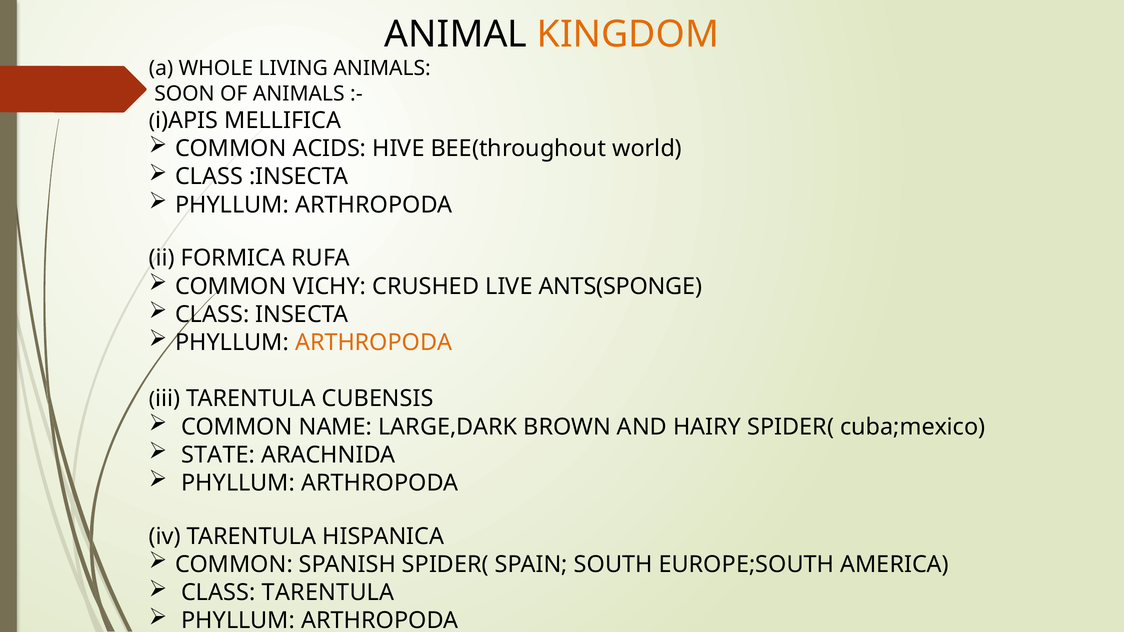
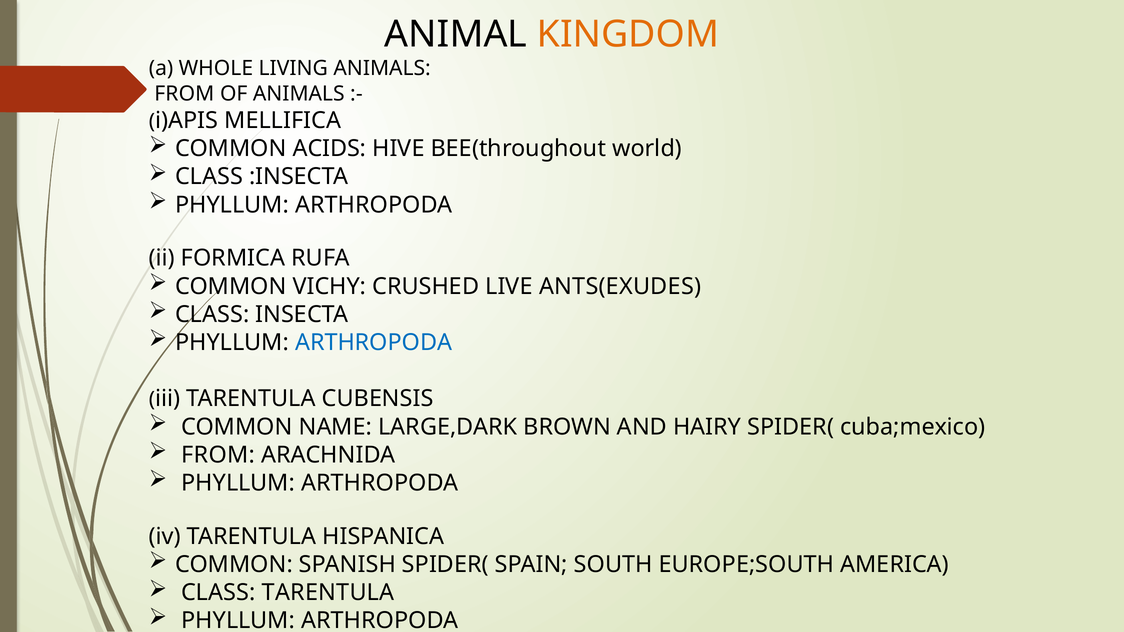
SOON: SOON -> FROM (184, 94)
ANTS(SPONGE: ANTS(SPONGE -> ANTS(EXUDES (620, 286)
ARTHROPODA colour: orange -> blue (374, 343)
STATE: STATE -> FROM (218, 455)
